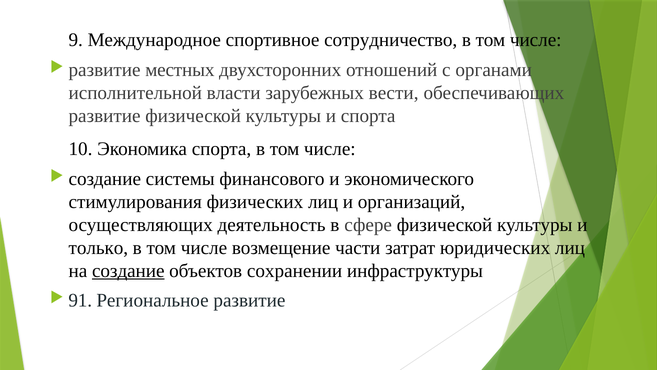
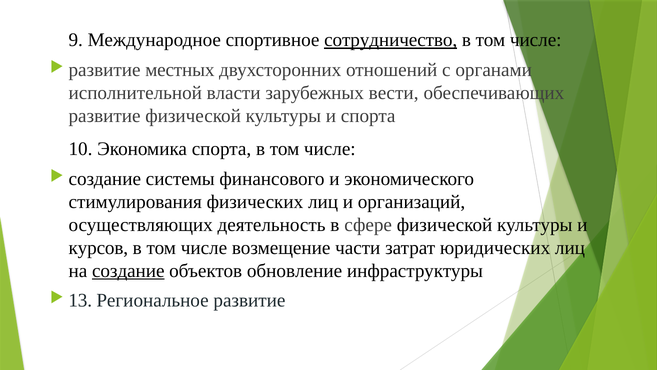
сотрудничество underline: none -> present (391, 40)
только: только -> курсов (98, 247)
сохранении: сохранении -> обновление (295, 270)
91: 91 -> 13 (80, 300)
